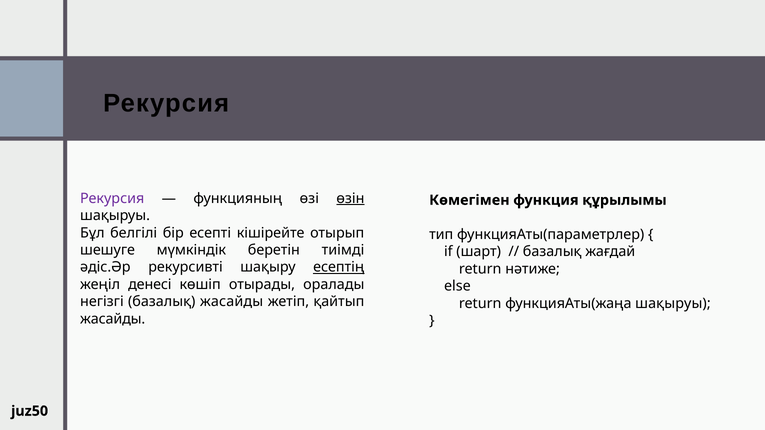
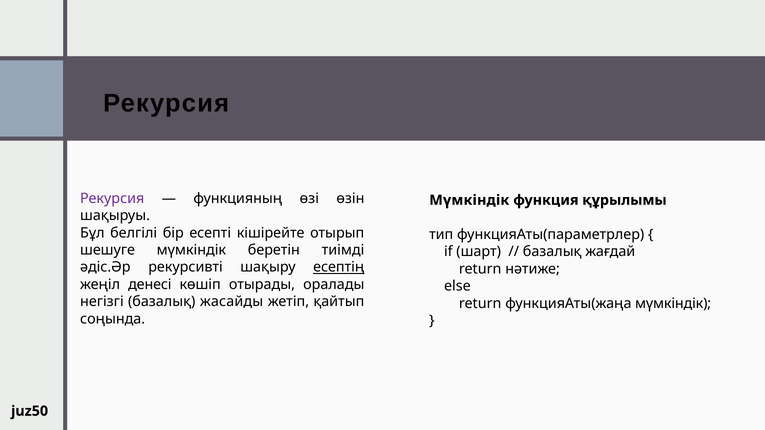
өзін underline: present -> none (350, 199)
Көмегімен: Көмегімен -> Мүмкіндік (469, 200)
функцияАты(жаңа шақыруы: шақыруы -> мүмкіндік (673, 304)
жасайды: жасайды -> соңында (113, 319)
